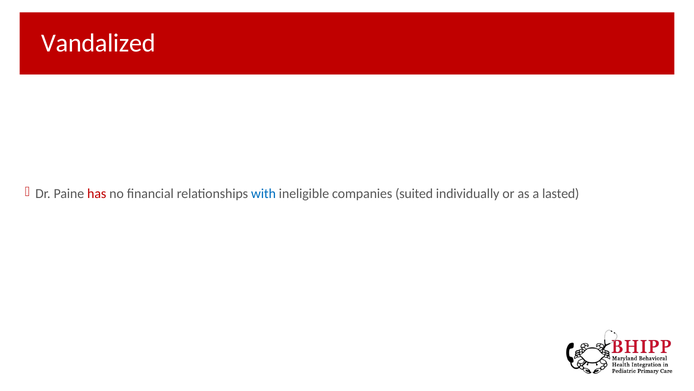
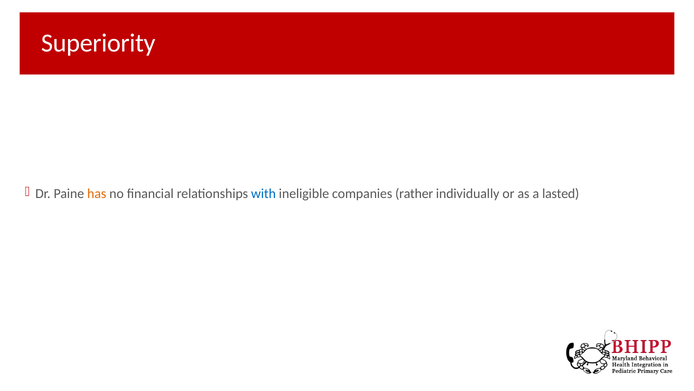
Vandalized: Vandalized -> Superiority (98, 43)
has colour: red -> orange (97, 193)
suited: suited -> rather (414, 193)
